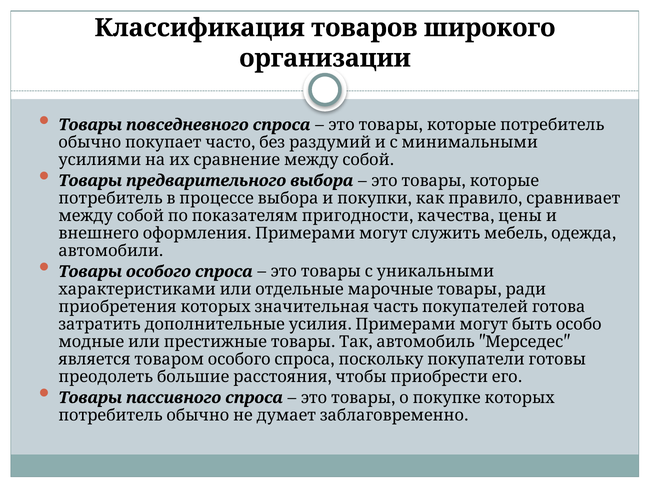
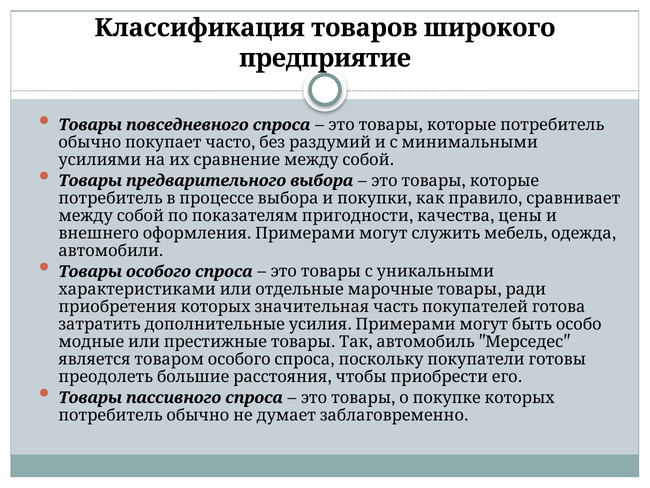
организации: организации -> предприятие (325, 58)
